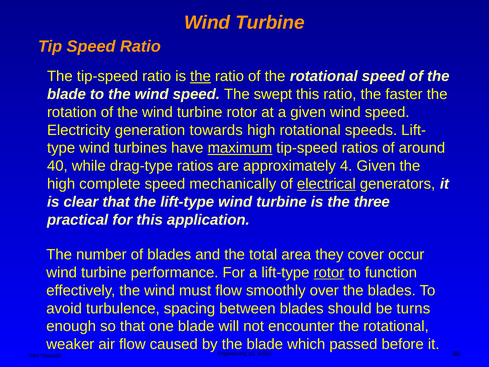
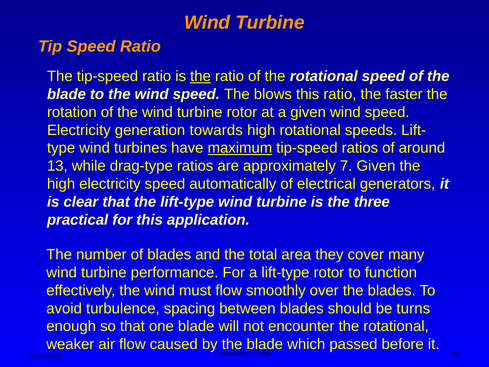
swept: swept -> blows (273, 94)
40: 40 -> 13 (57, 166)
4: 4 -> 7 (346, 166)
high complete: complete -> electricity (110, 184)
mechanically: mechanically -> automatically (233, 184)
electrical underline: present -> none (326, 184)
occur: occur -> many (406, 254)
rotor underline: present -> none (329, 272)
